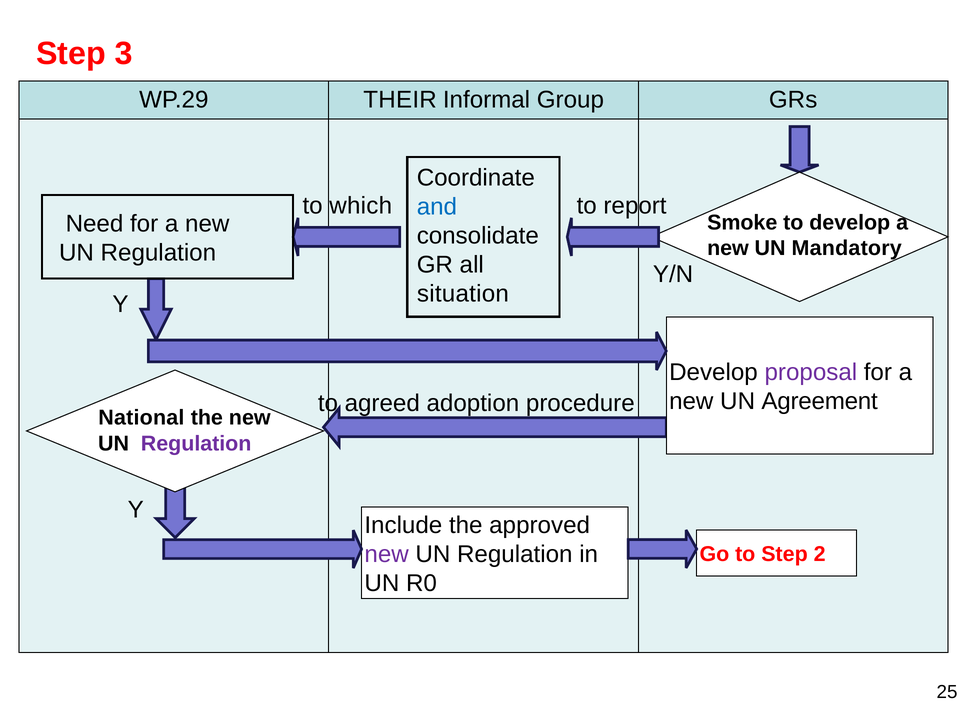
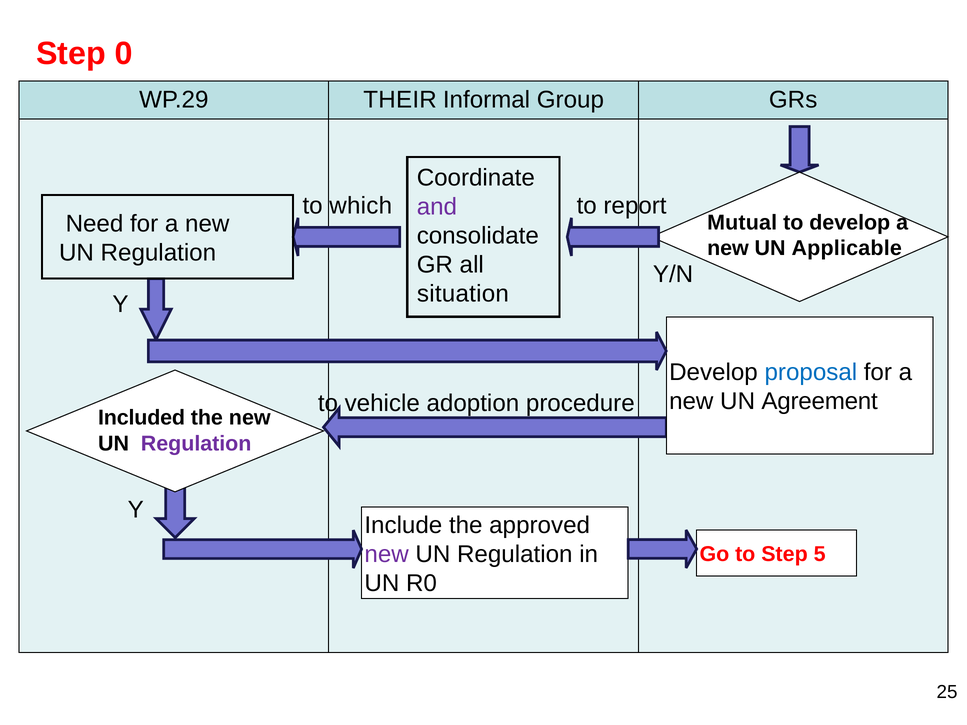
3: 3 -> 0 (124, 54)
and colour: blue -> purple (437, 207)
Smoke: Smoke -> Mutual (742, 223)
Mandatory: Mandatory -> Applicable (847, 248)
proposal colour: purple -> blue (811, 373)
agreed: agreed -> vehicle (382, 404)
National: National -> Included (142, 418)
2: 2 -> 5 (820, 555)
